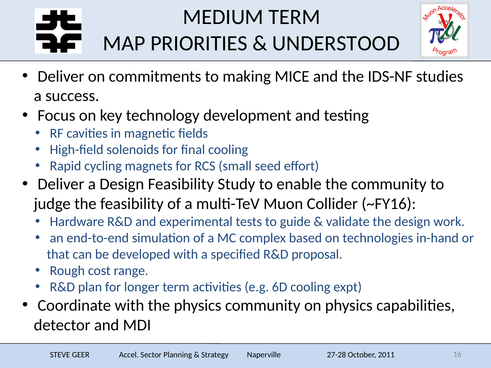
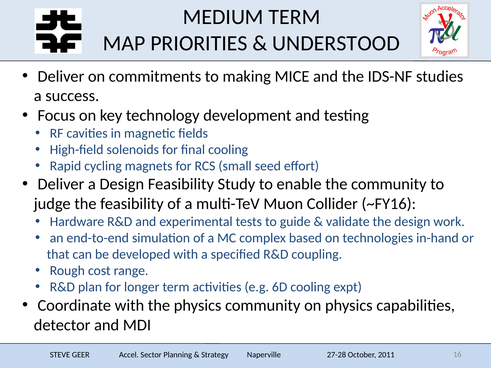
proposal: proposal -> coupling (317, 255)
